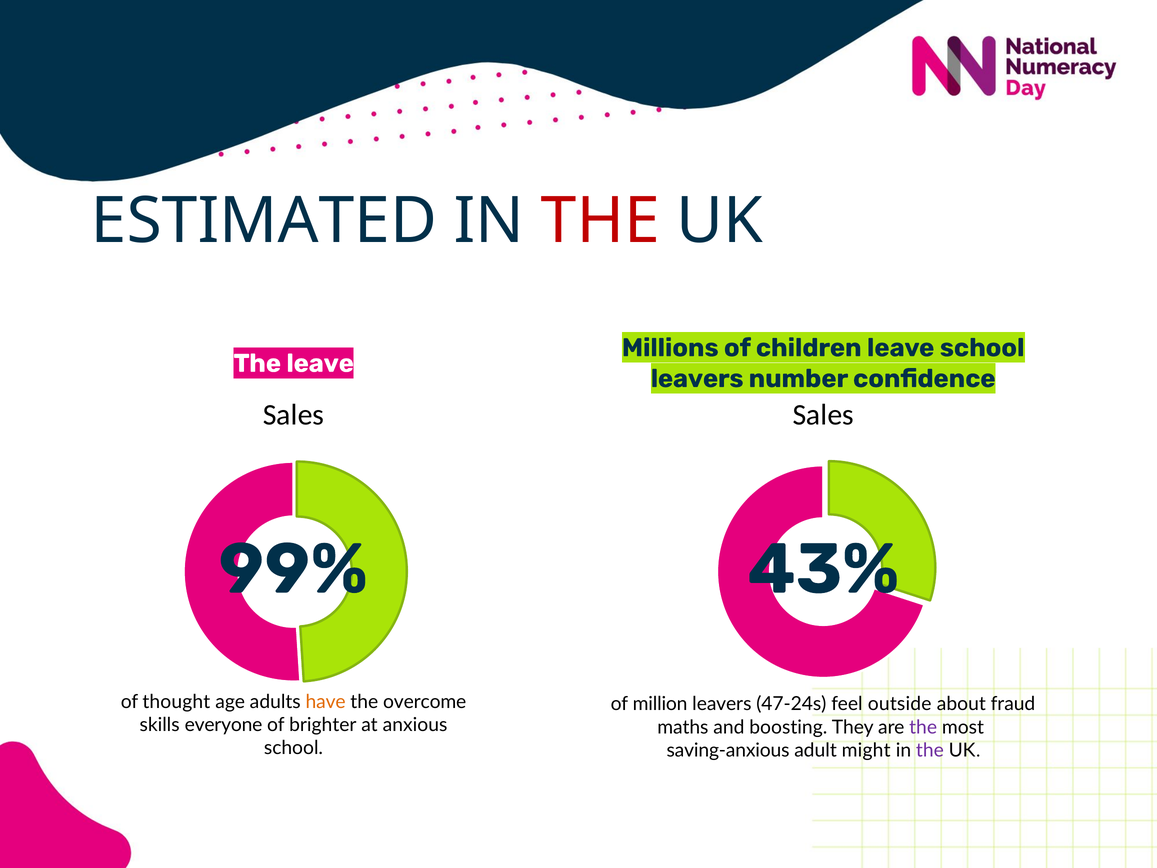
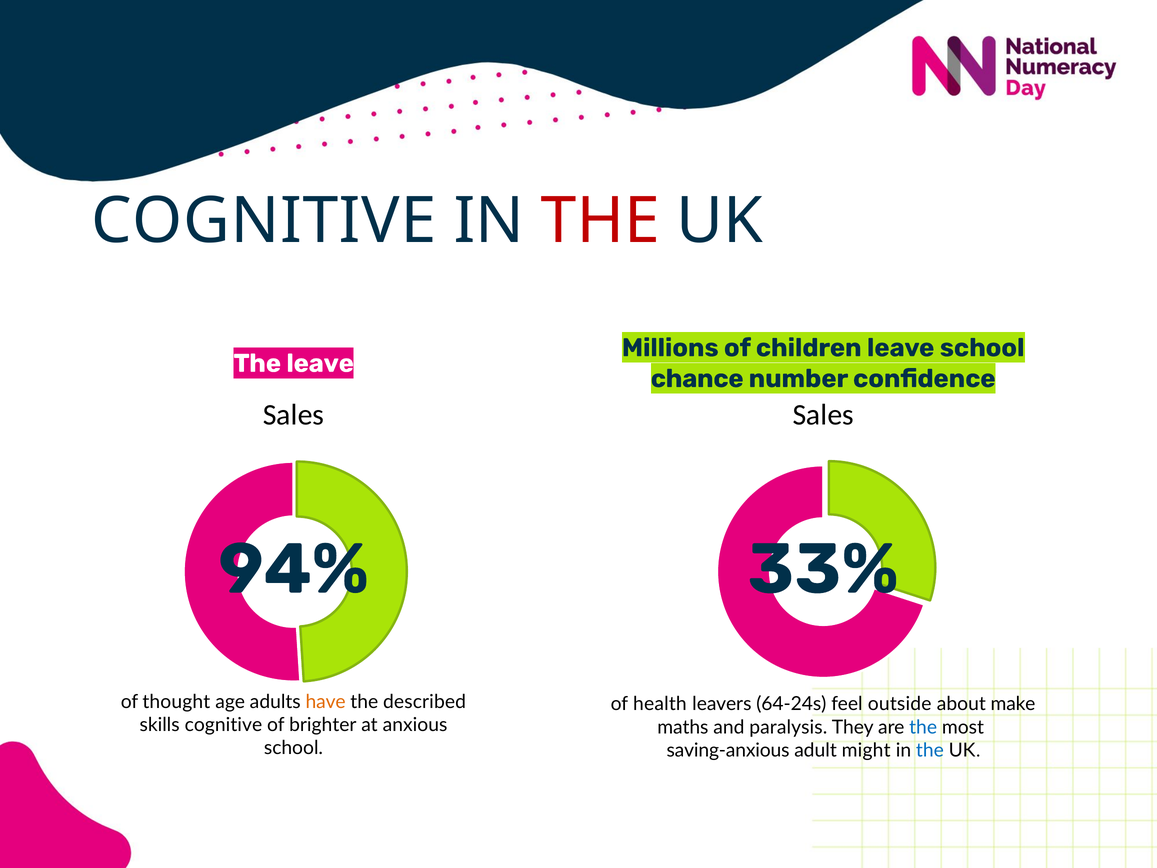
ESTIMATED: ESTIMATED -> COGNITIVE (264, 221)
leavers: leavers -> chance (697, 378)
99%: 99% -> 94% (294, 569)
43%: 43% -> 33% (823, 569)
overcome: overcome -> described (425, 702)
million: million -> health (660, 704)
47-24s: 47-24s -> 64-24s (791, 704)
fraud: fraud -> make (1013, 704)
skills everyone: everyone -> cognitive (223, 725)
boosting: boosting -> paralysis (788, 727)
the colour: purple -> blue (923, 727)
the colour: purple -> blue (930, 750)
